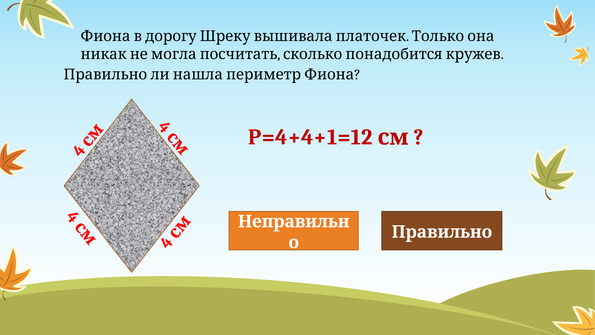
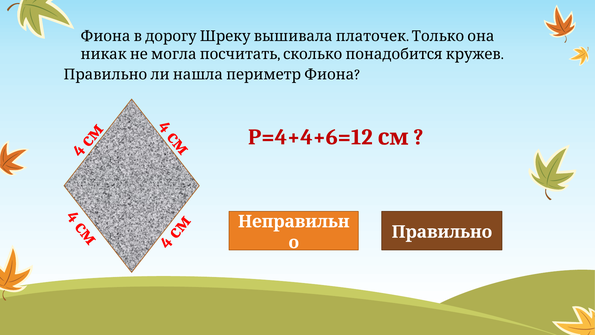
P=4+4+1=12: P=4+4+1=12 -> P=4+4+6=12 (311, 137)
